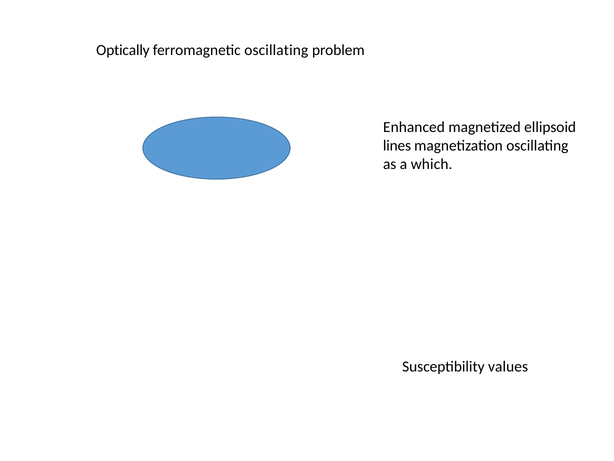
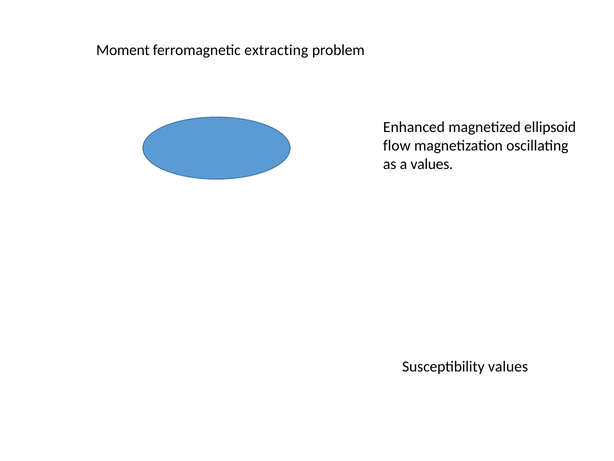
Optically: Optically -> Moment (123, 50)
ferromagnetic oscillating: oscillating -> extracting (276, 50)
lines: lines -> flow (397, 146)
a which: which -> values (432, 164)
